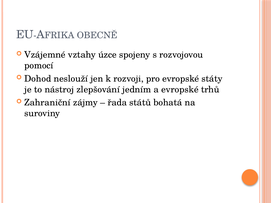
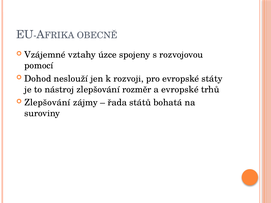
jedním: jedním -> rozměr (137, 90)
Zahraniční: Zahraniční -> Zlepšování (47, 103)
